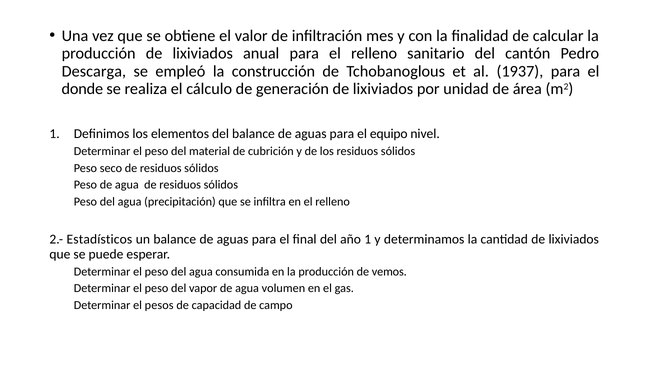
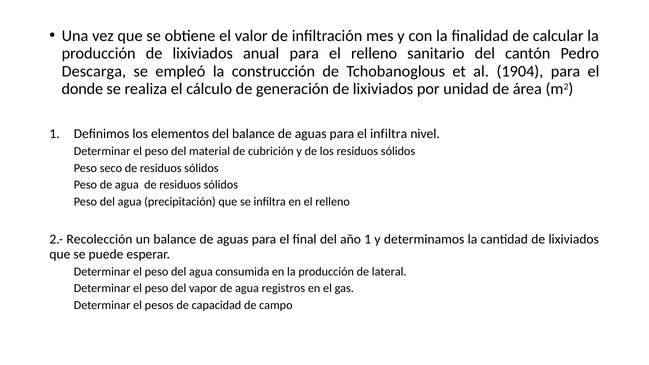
1937: 1937 -> 1904 (520, 71)
el equipo: equipo -> infiltra (389, 134)
Estadísticos: Estadísticos -> Recolección (99, 239)
vemos: vemos -> lateral (389, 272)
volumen: volumen -> registros (283, 288)
